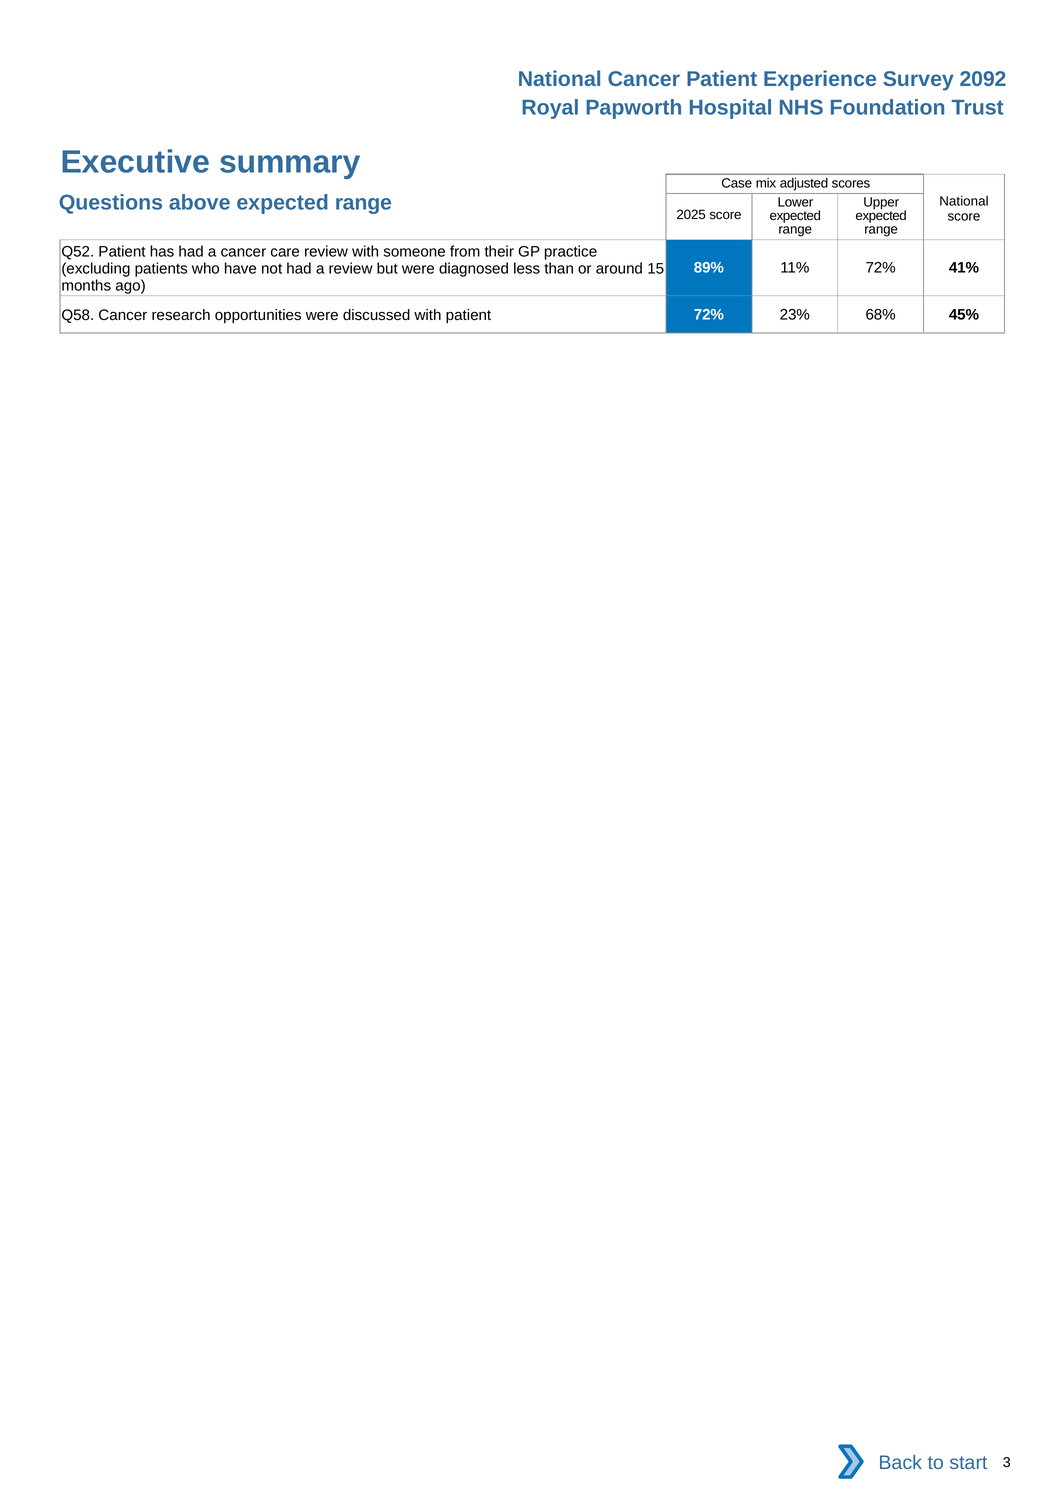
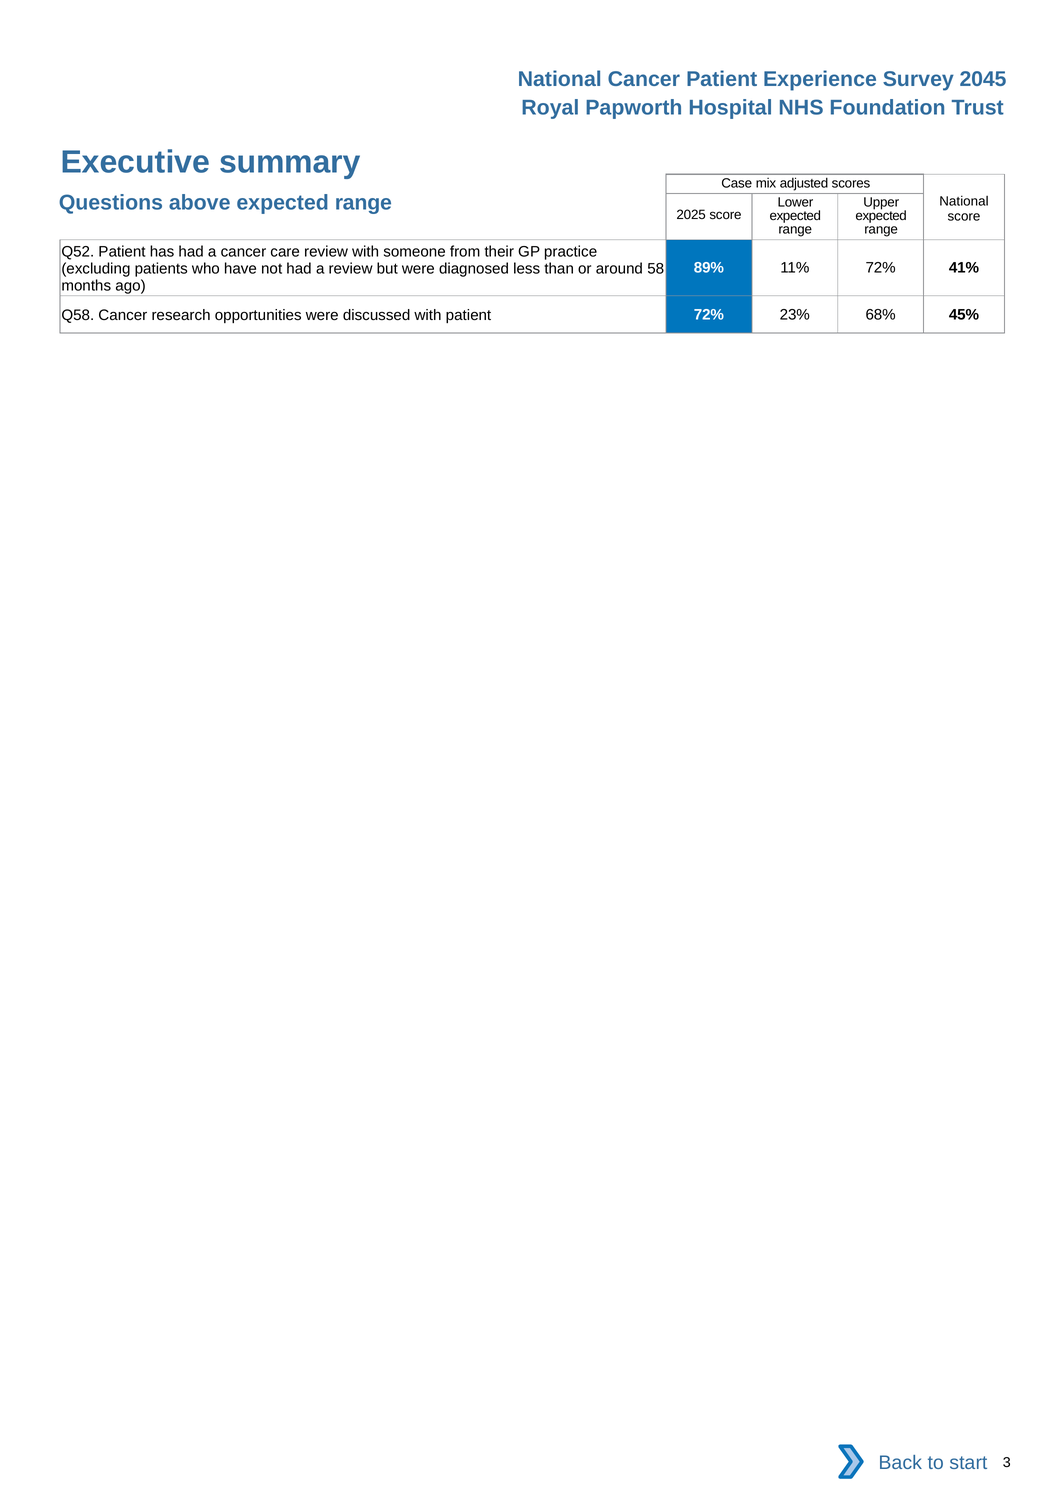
2092: 2092 -> 2045 (983, 79)
15: 15 -> 58 (656, 269)
